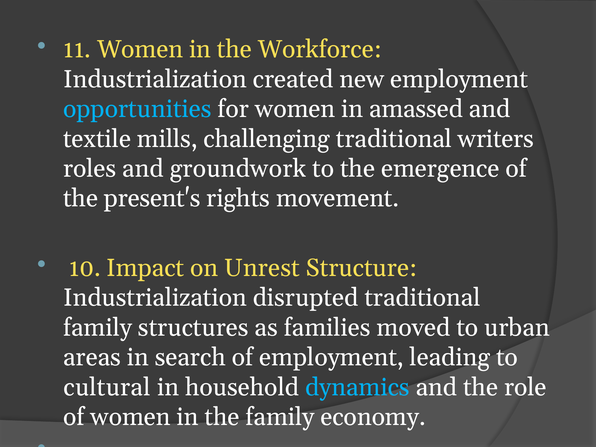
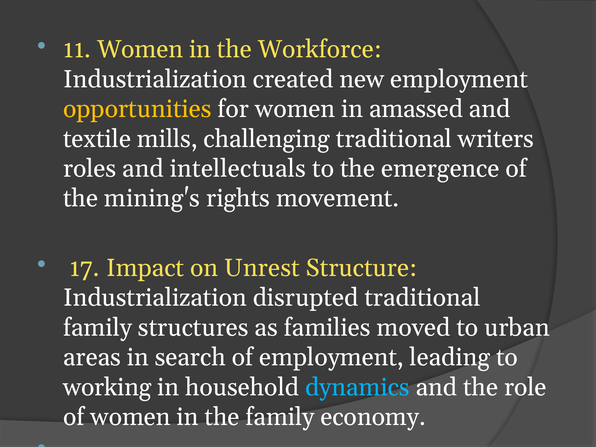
opportunities colour: light blue -> yellow (137, 109)
groundwork: groundwork -> intellectuals (238, 169)
present's: present's -> mining's (152, 198)
10: 10 -> 17 (84, 268)
cultural: cultural -> working (107, 387)
